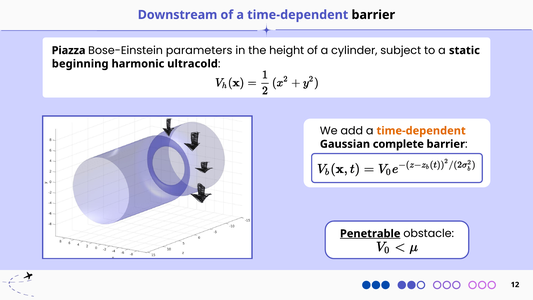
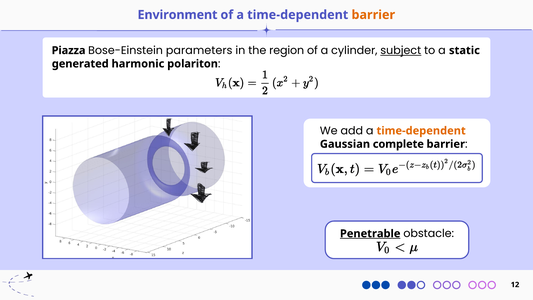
Downstream: Downstream -> Environment (178, 15)
barrier colour: black -> orange (373, 15)
height: height -> region (287, 50)
subject underline: none -> present (401, 50)
beginning: beginning -> generated (80, 64)
ultracold: ultracold -> polariton (193, 64)
